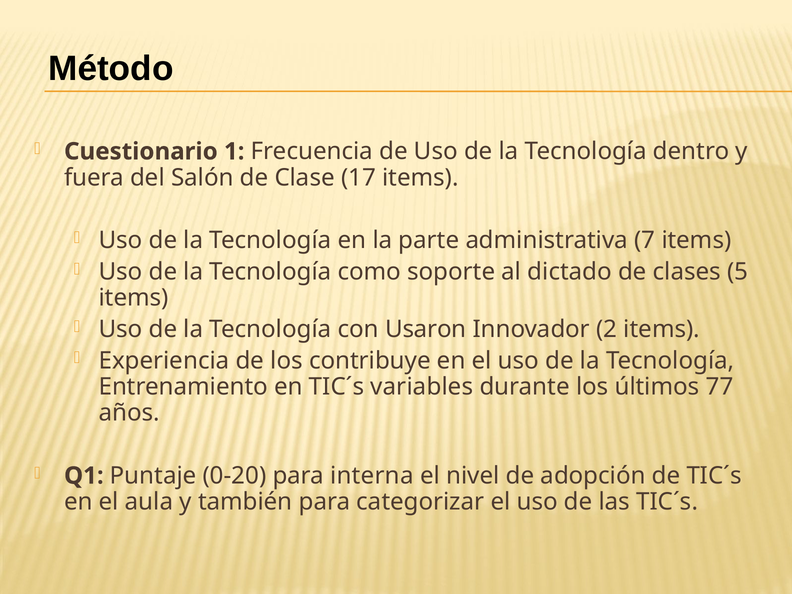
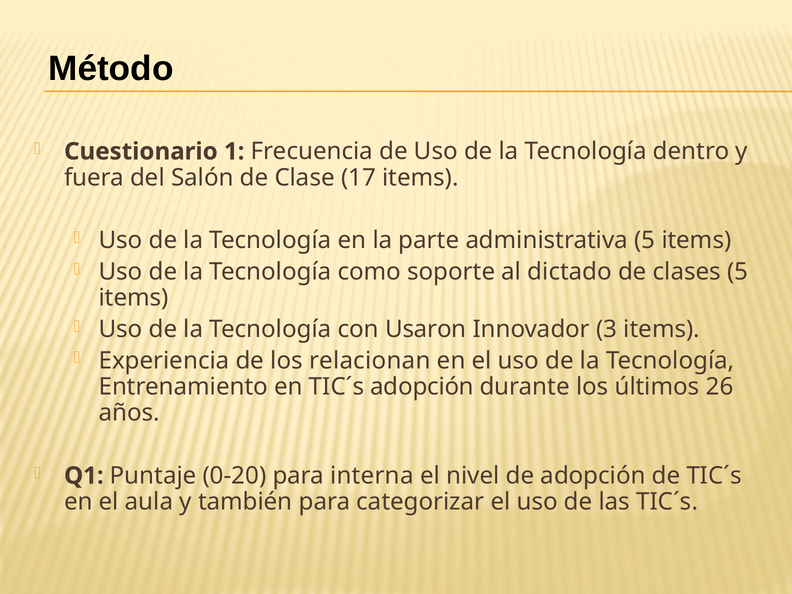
administrativa 7: 7 -> 5 (645, 240)
2: 2 -> 3 (607, 329)
contribuye: contribuye -> relacionan (370, 361)
TIC´s variables: variables -> adopción (422, 387)
77: 77 -> 26 (720, 387)
